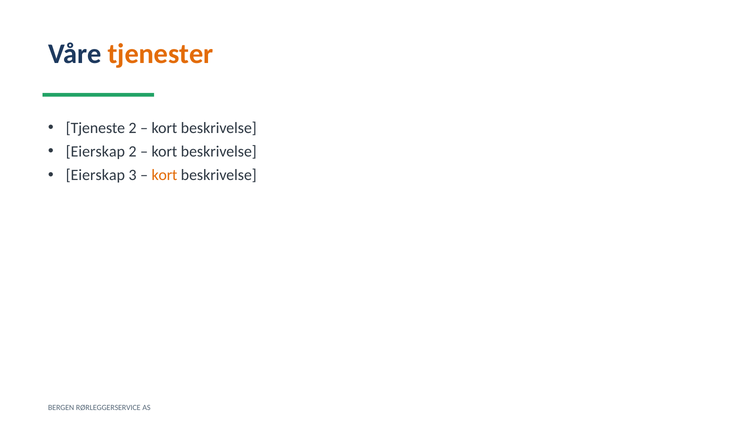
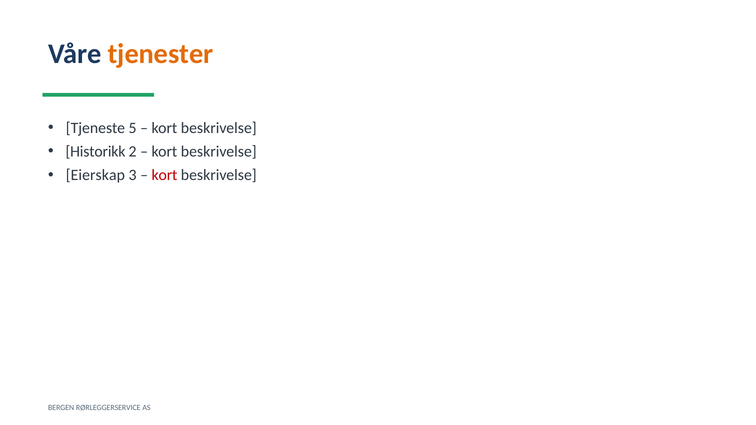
Tjeneste 2: 2 -> 5 (133, 128)
Eierskap: Eierskap -> Historikk (96, 152)
kort colour: orange -> red (164, 175)
